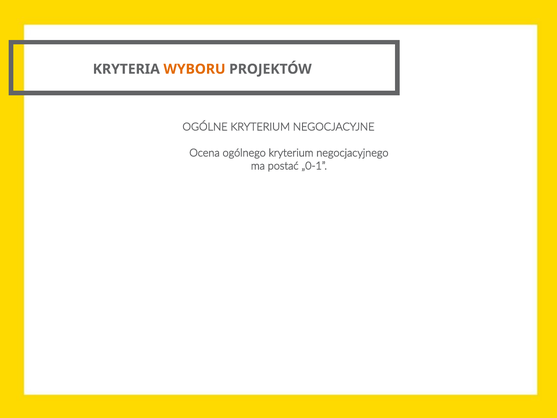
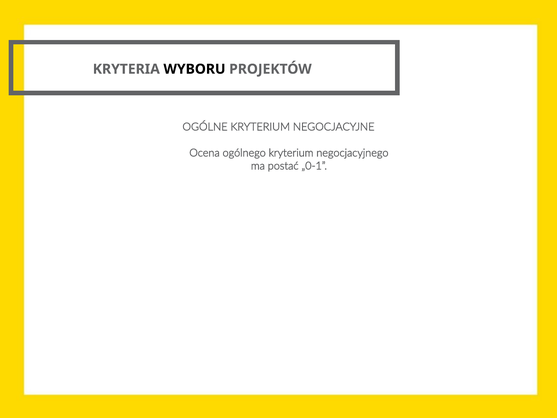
WYBORU colour: orange -> black (194, 69)
